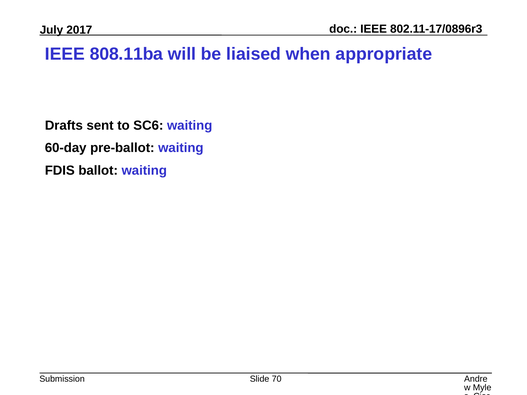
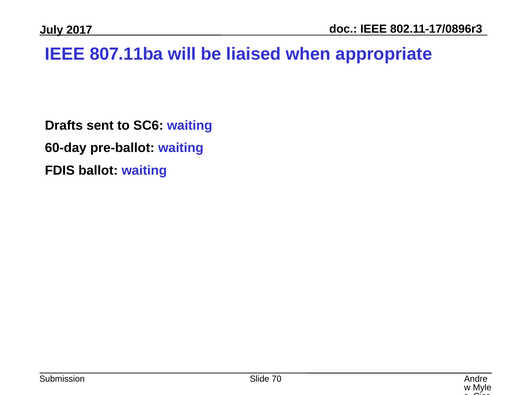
808.11ba: 808.11ba -> 807.11ba (126, 54)
